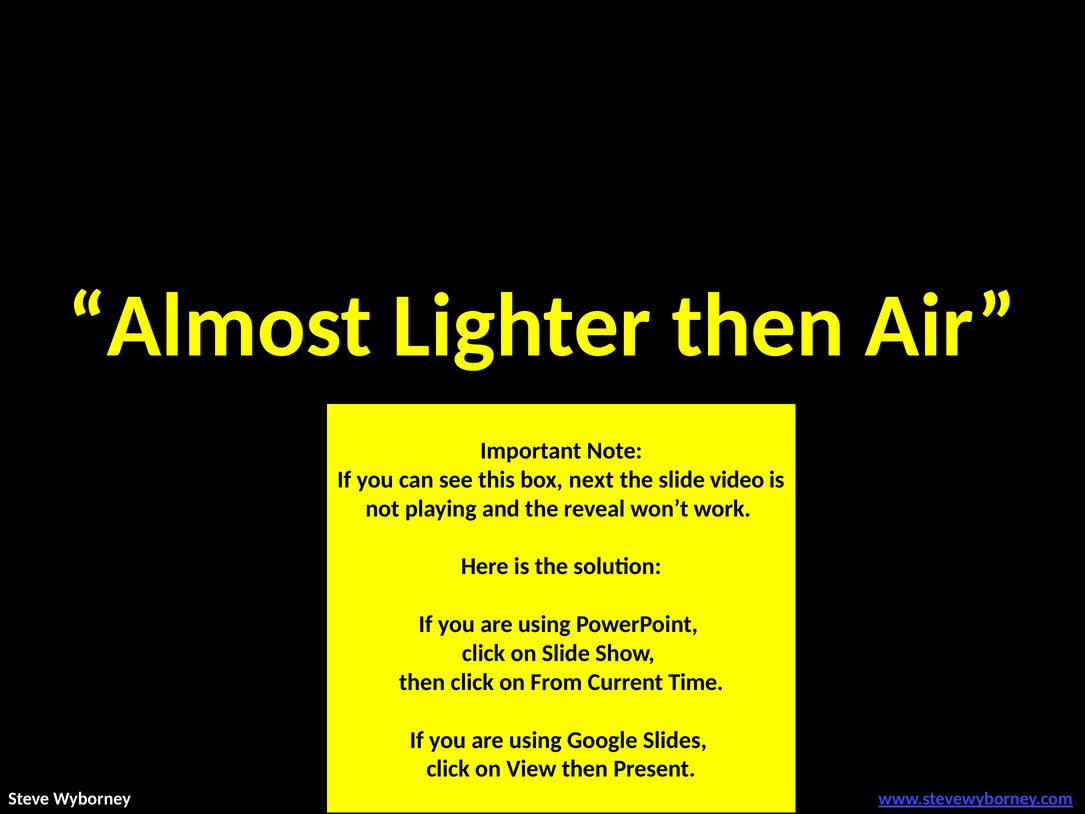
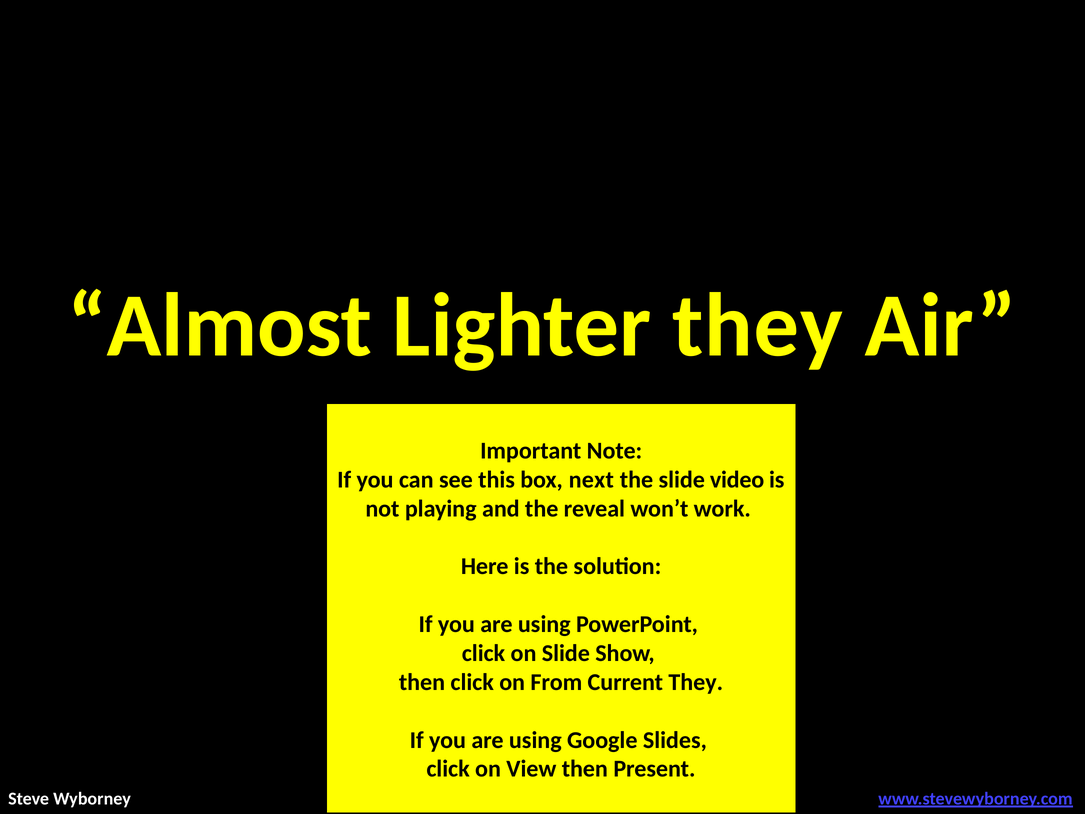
Lighter then: then -> they (758, 326)
Current Time: Time -> They (696, 682)
